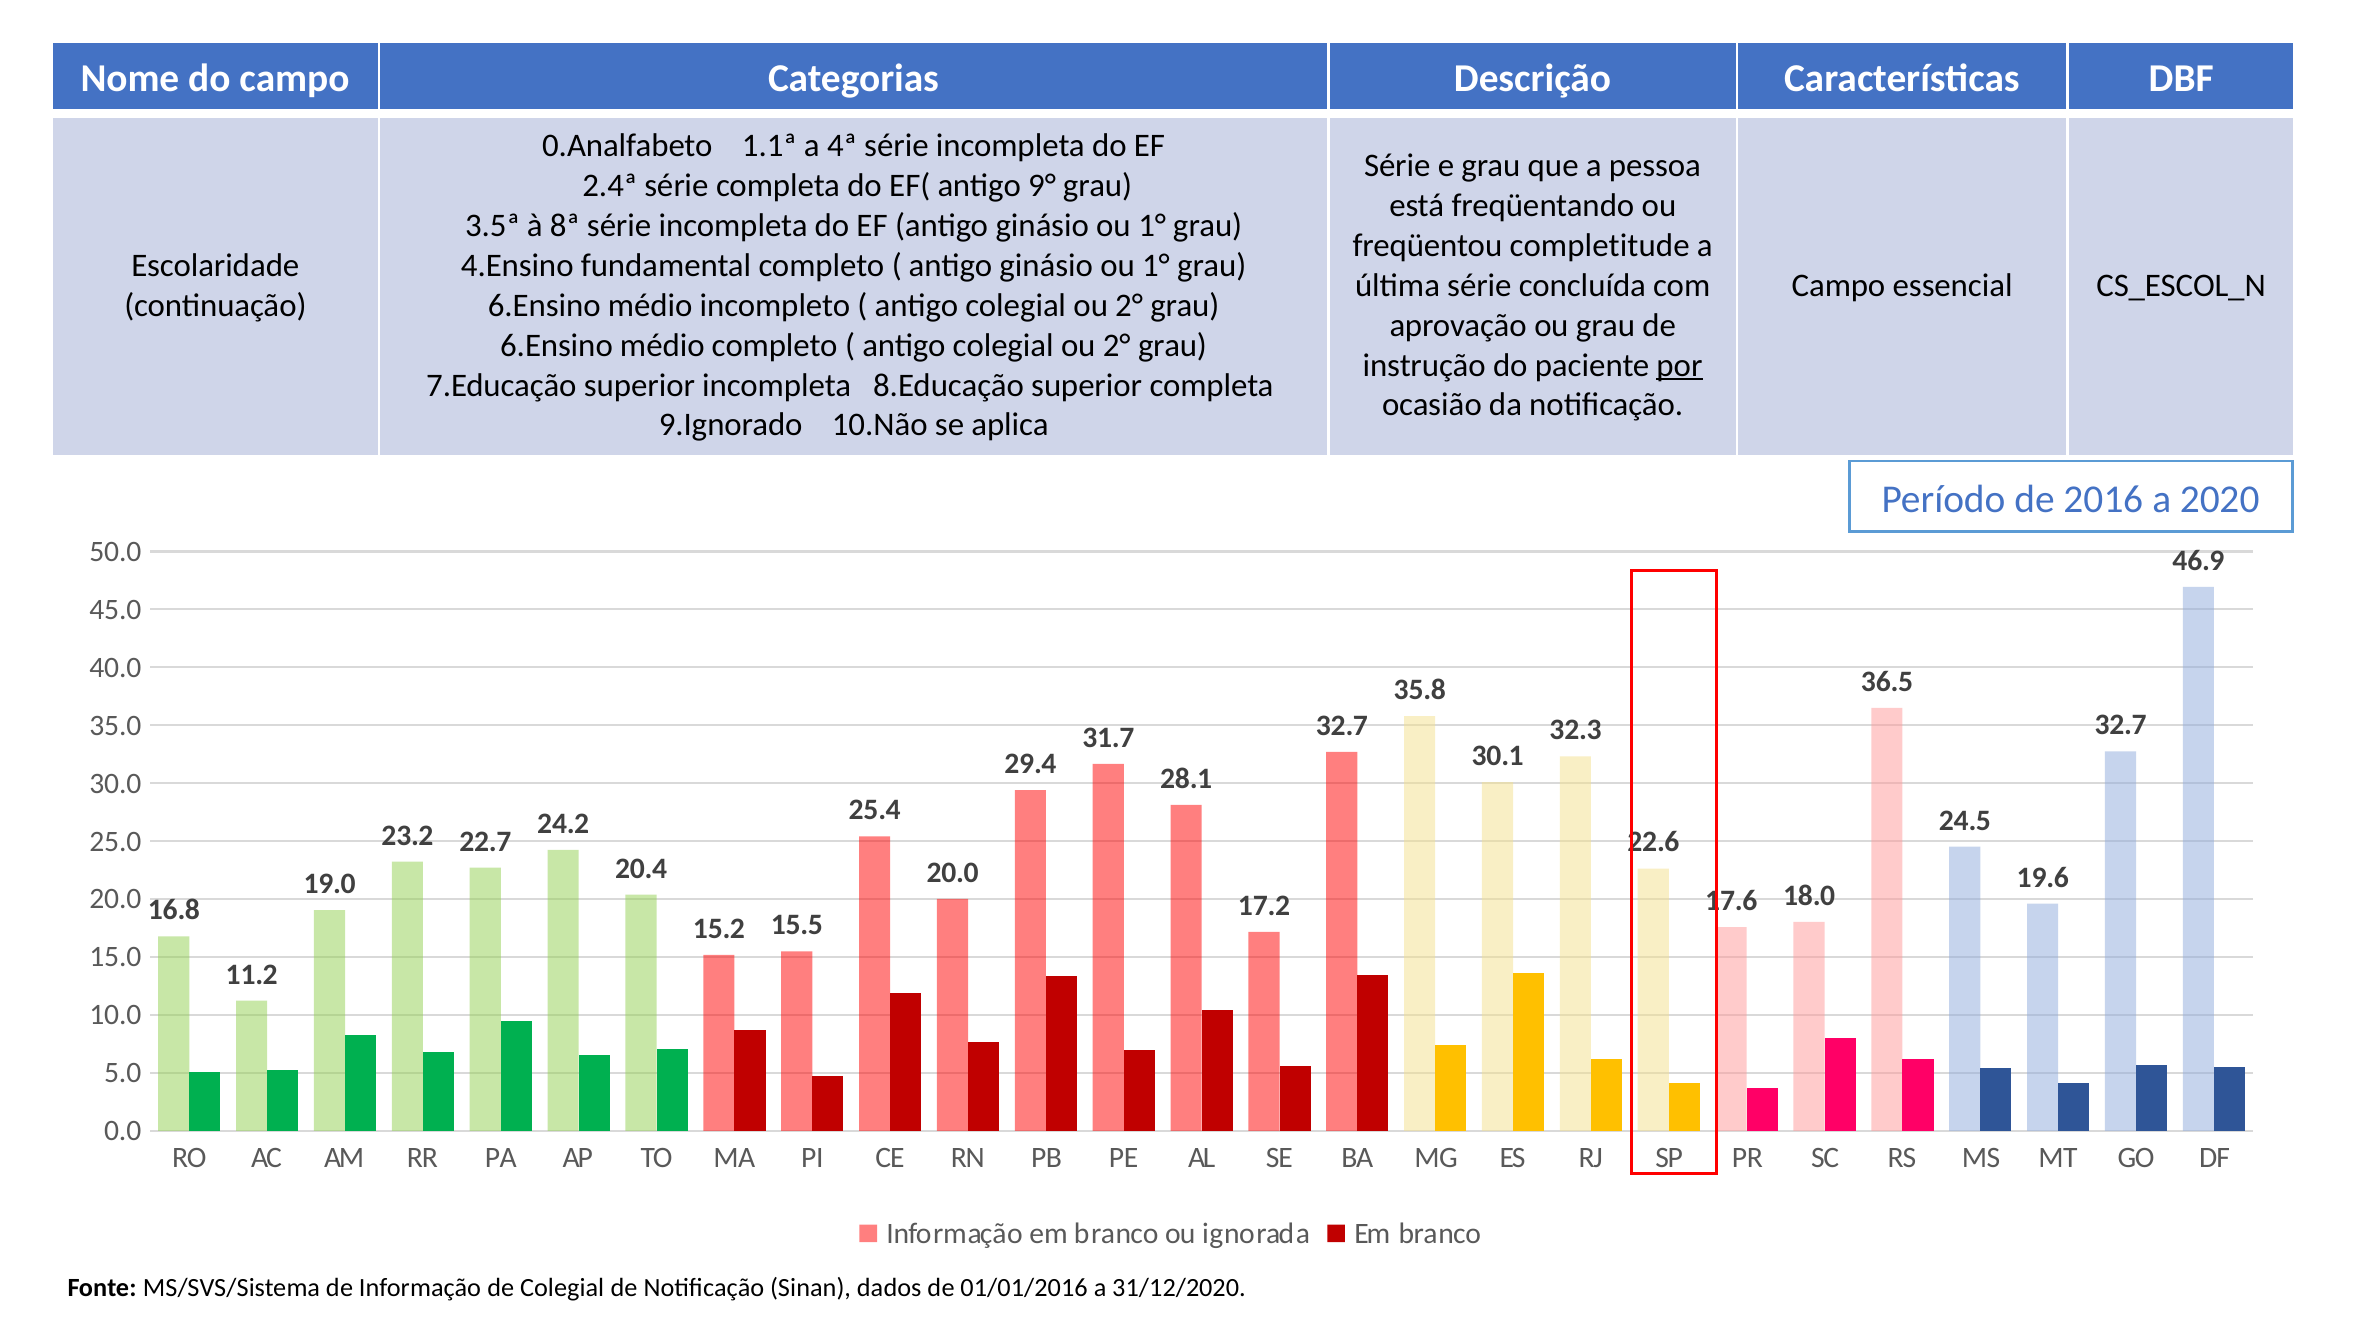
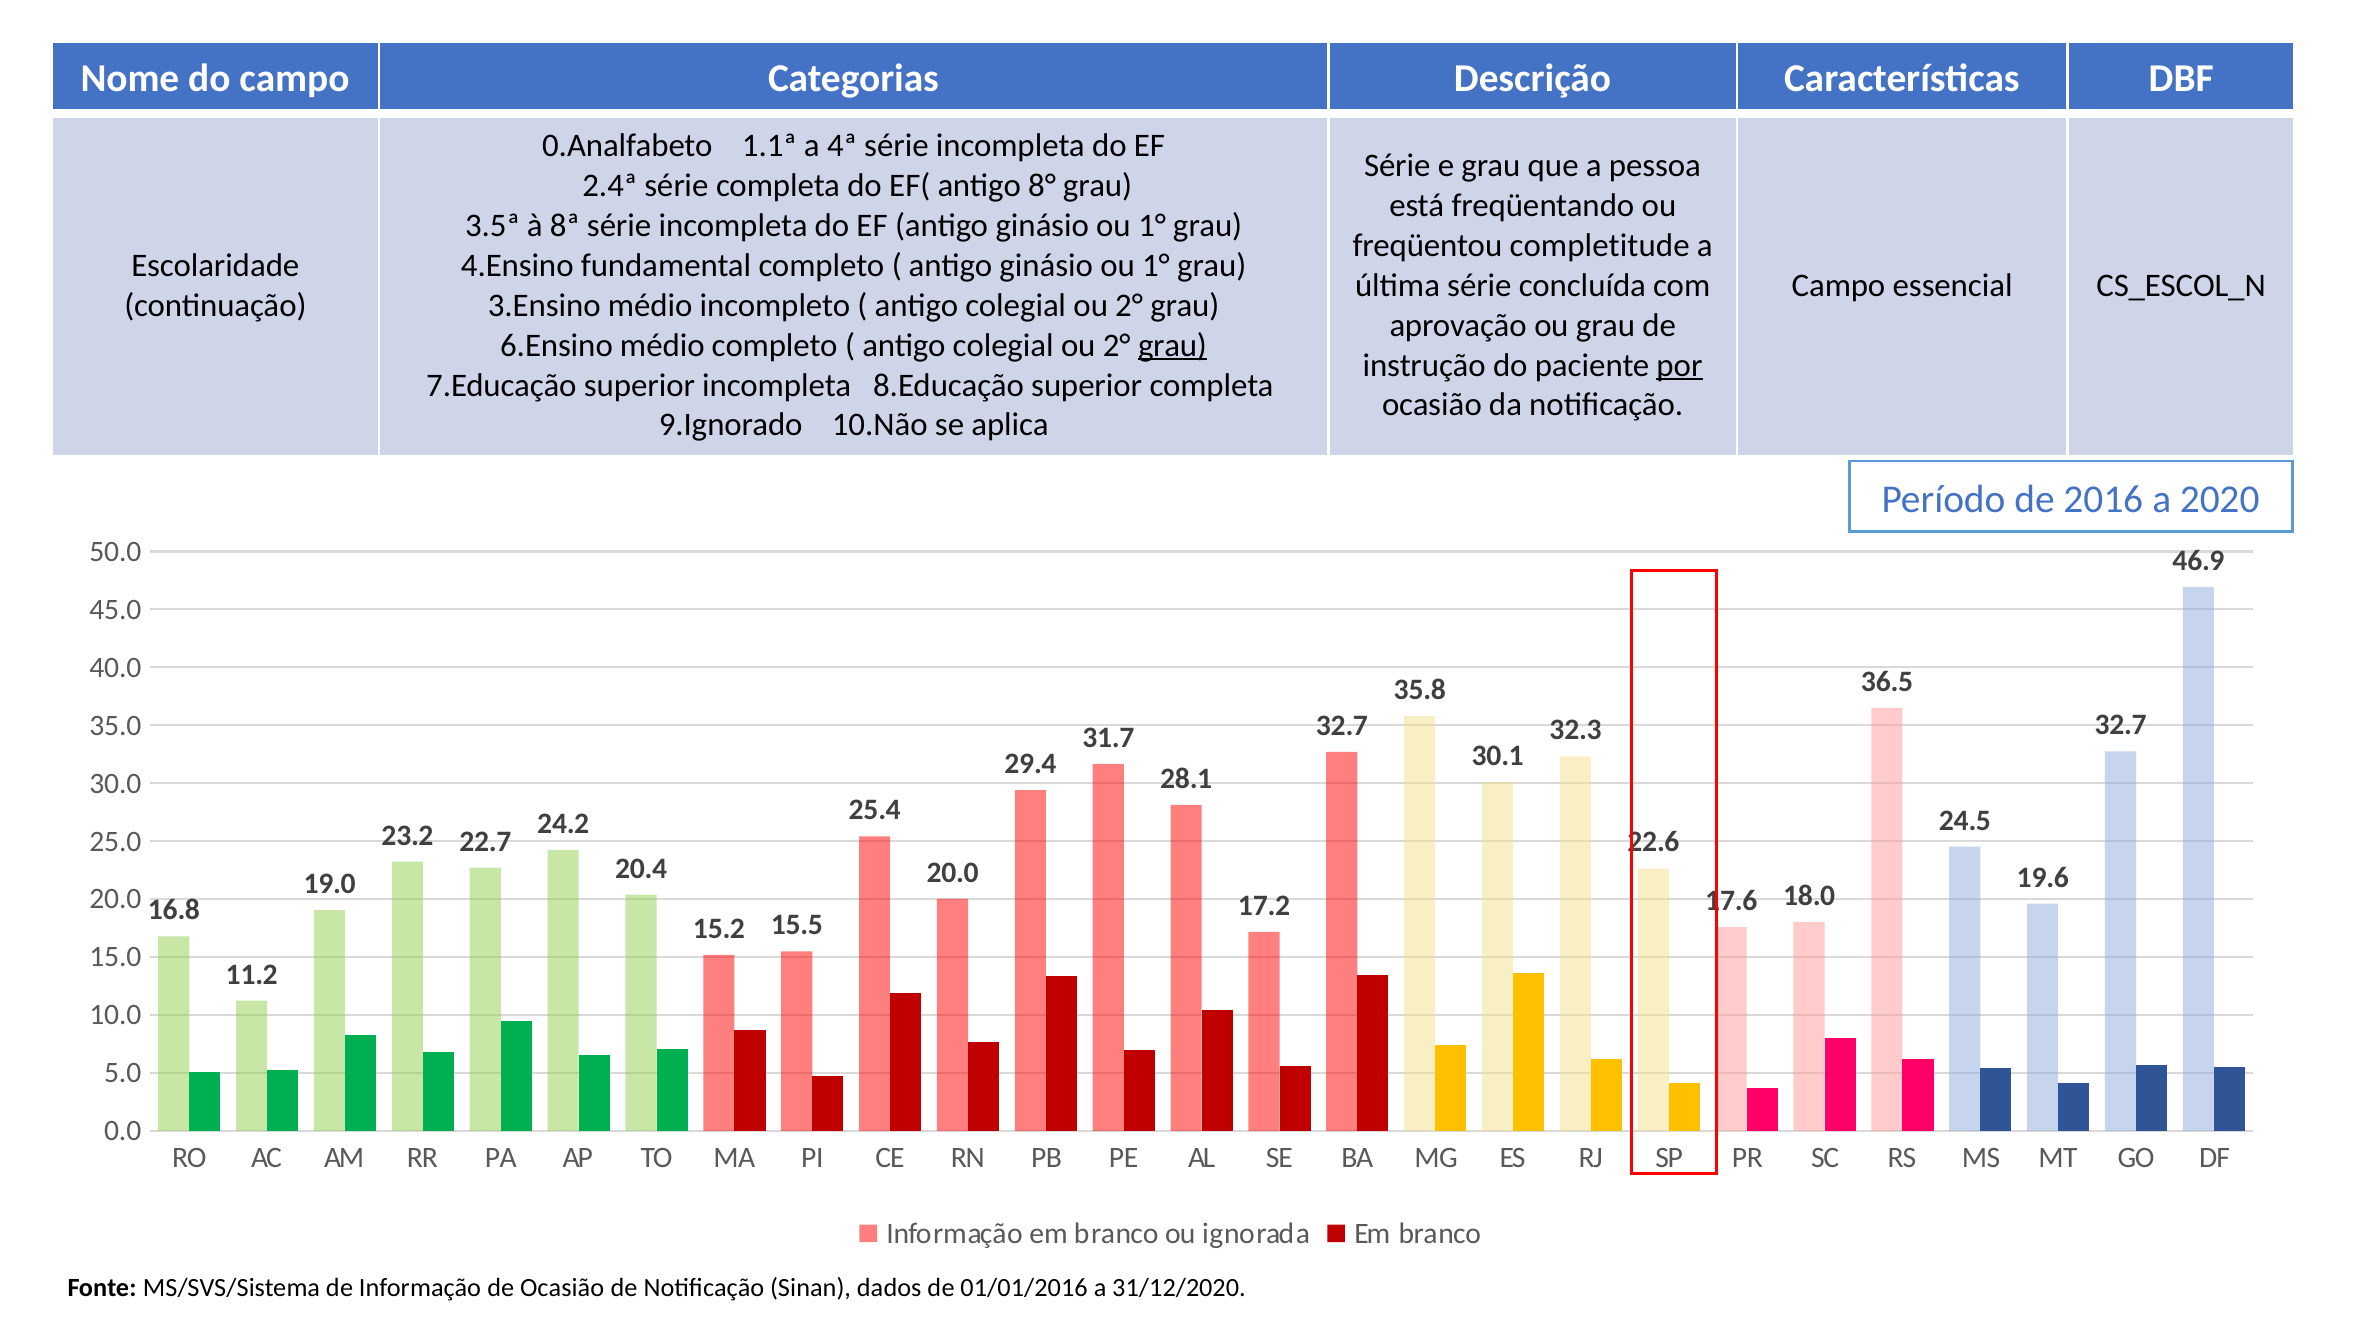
9°: 9° -> 8° (1042, 186)
6.Ensino: 6.Ensino -> 3.Ensino (544, 305)
grau underline: none -> present (1172, 345)
de Colegial: Colegial -> Ocasião (562, 1288)
